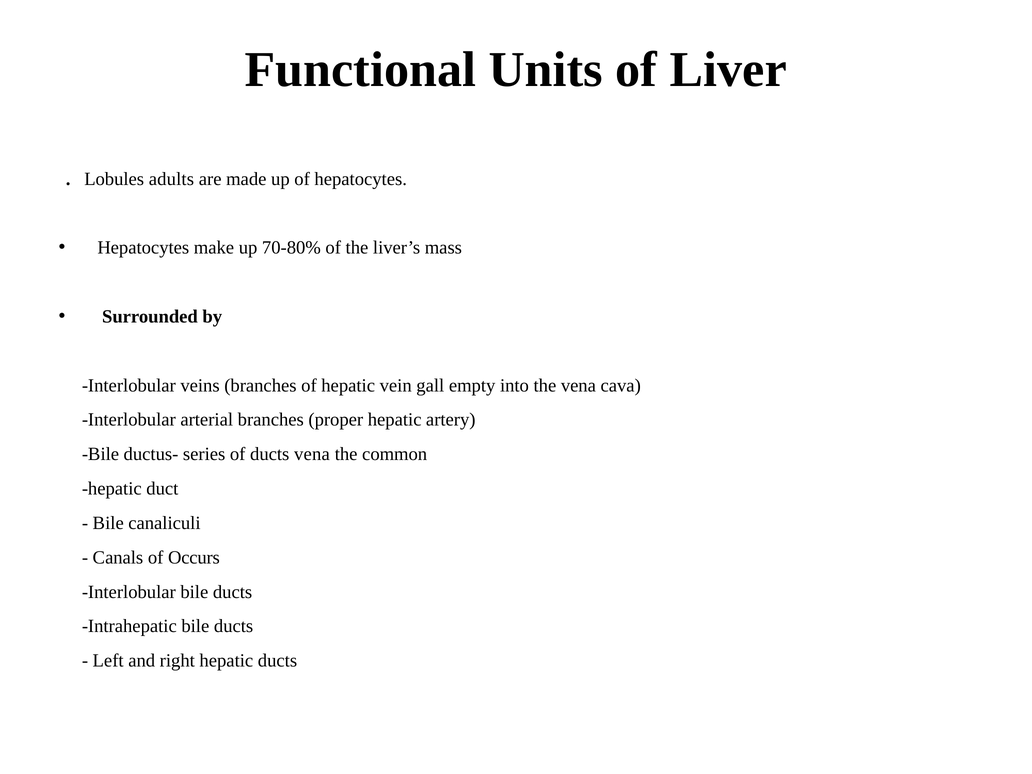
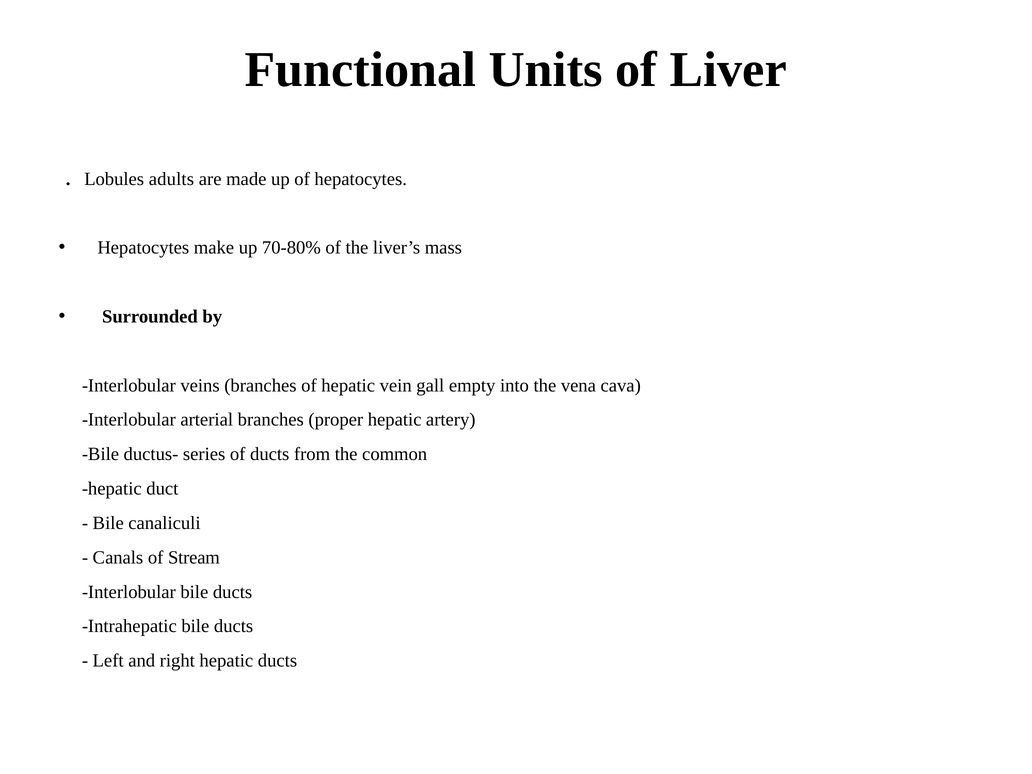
ducts vena: vena -> from (312, 454)
Occurs: Occurs -> Stream (194, 557)
